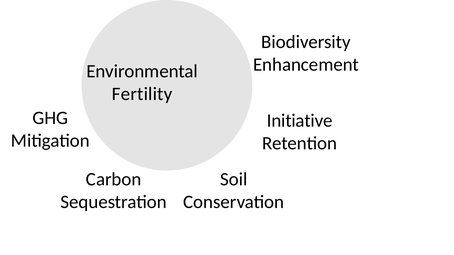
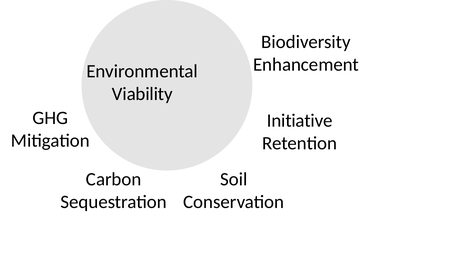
Fertility: Fertility -> Viability (142, 94)
